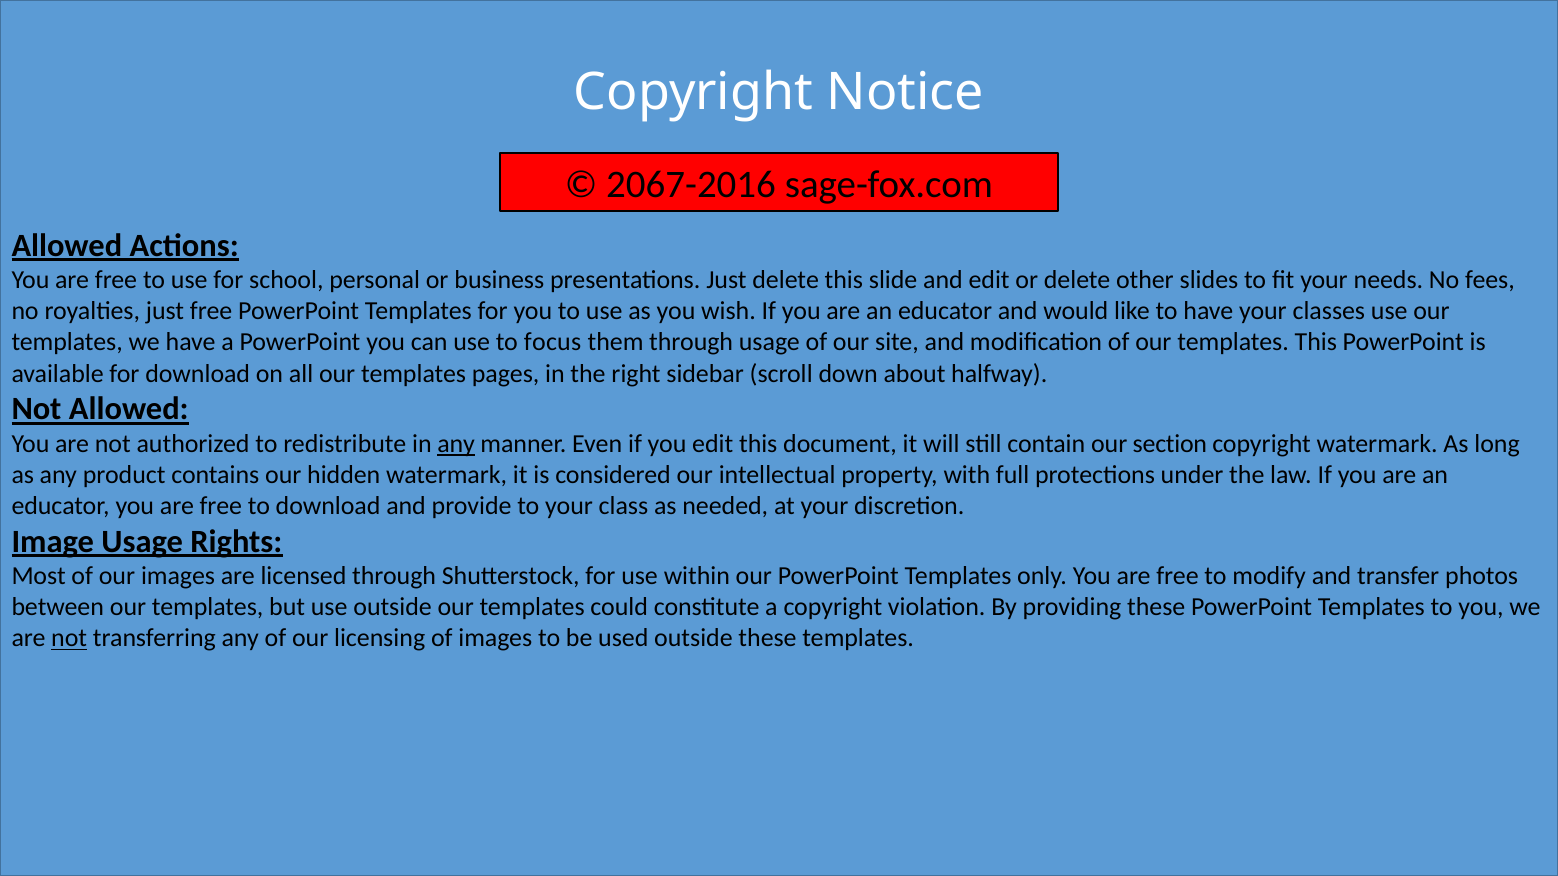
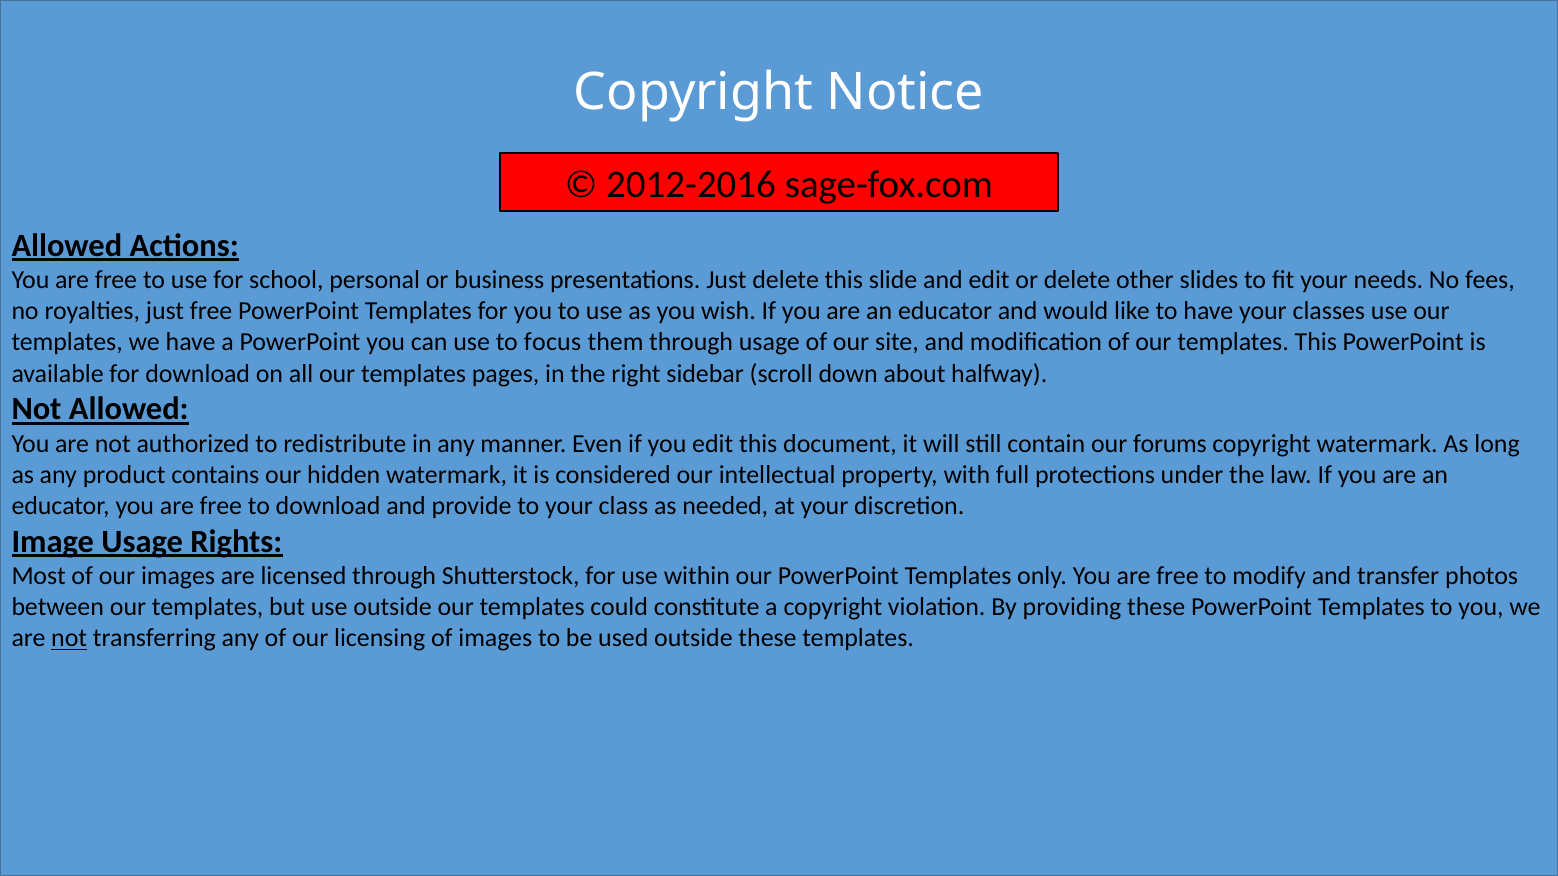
2067-2016: 2067-2016 -> 2012-2016 (691, 185)
any underline: present -> none (456, 444)
section: section -> forums (1170, 444)
